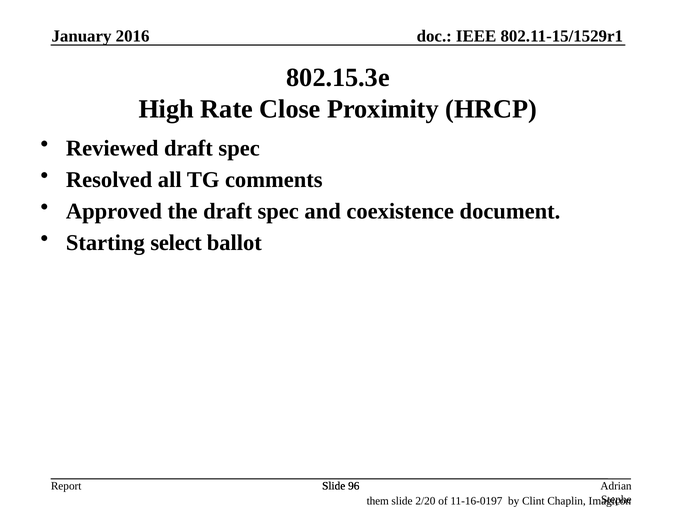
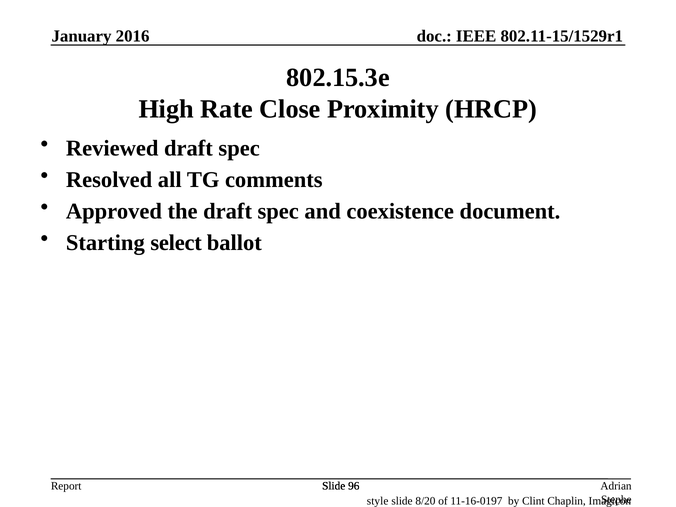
them: them -> style (378, 501)
2/20: 2/20 -> 8/20 (425, 501)
